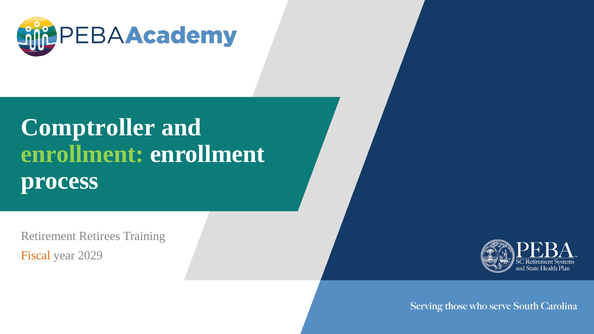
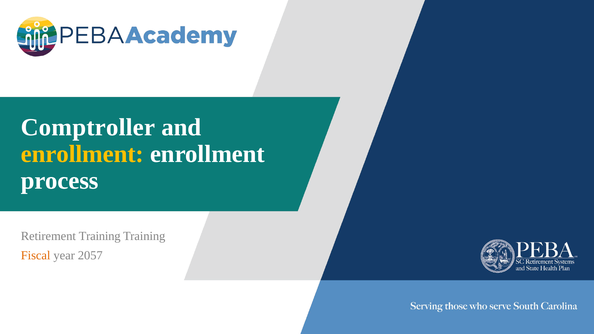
enrollment colour: light green -> yellow (82, 154)
Retirement Retirees: Retirees -> Training (100, 236)
2029: 2029 -> 2057 (90, 256)
